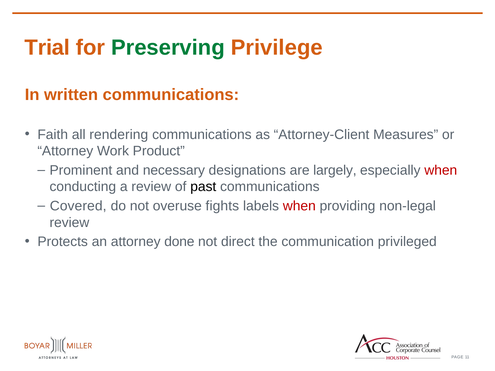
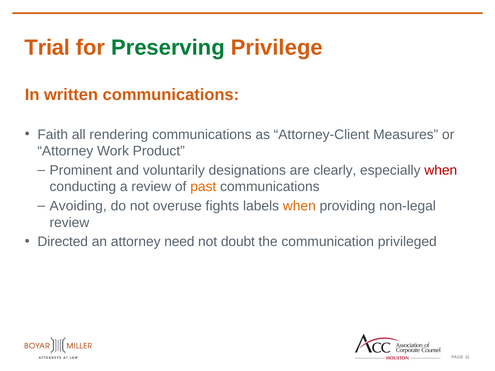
necessary: necessary -> voluntarily (174, 170)
largely: largely -> clearly (335, 170)
past colour: black -> orange (203, 187)
Covered: Covered -> Avoiding (78, 206)
when colour: red -> orange (299, 206)
Protects: Protects -> Directed (63, 242)
done: done -> need (179, 242)
direct: direct -> doubt (238, 242)
